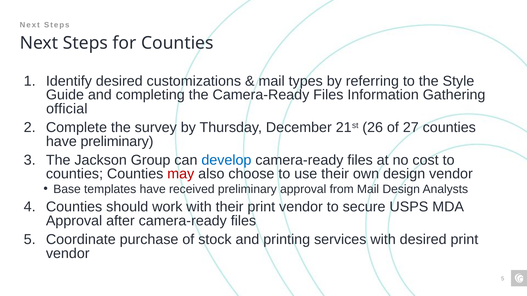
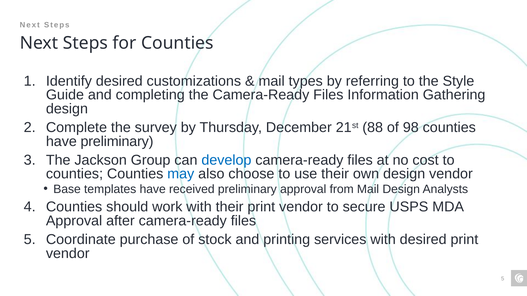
official: official -> design (67, 109)
26: 26 -> 88 (373, 128)
27: 27 -> 98 (411, 128)
may colour: red -> blue (181, 174)
